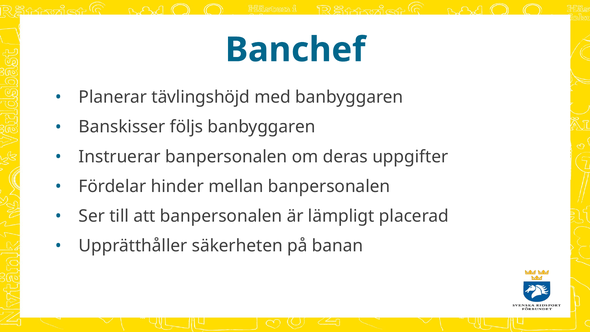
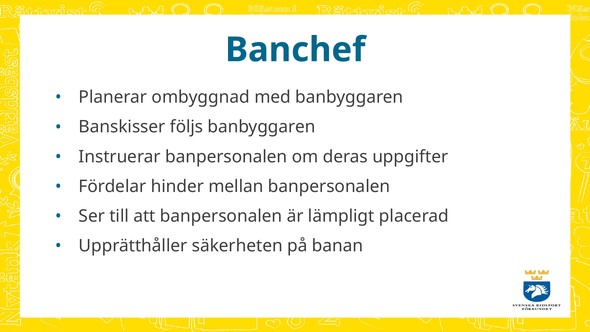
tävlingshöjd: tävlingshöjd -> ombyggnad (201, 97)
